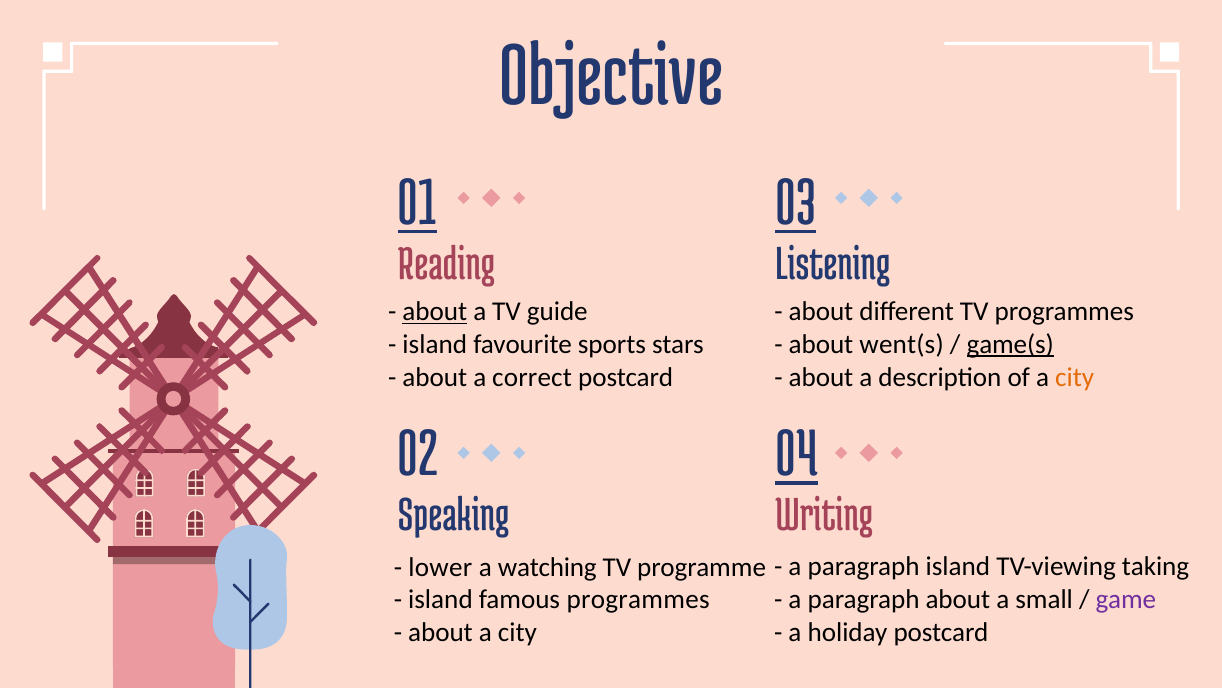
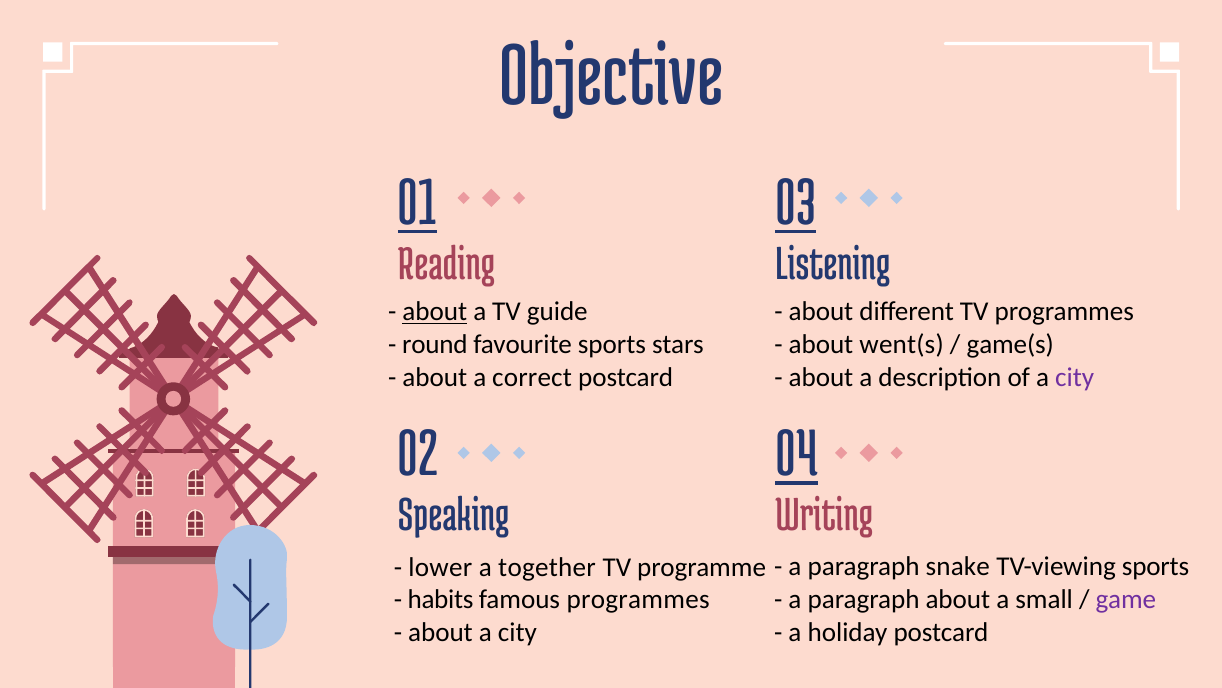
island: island -> round (435, 344)
game(s underline: present -> none (1010, 344)
city colour: orange -> purple (1075, 377)
paragraph island: island -> snake (958, 566)
TV-viewing taking: taking -> sports (1156, 566)
watching: watching -> together (547, 567)
island: island -> habits (441, 599)
